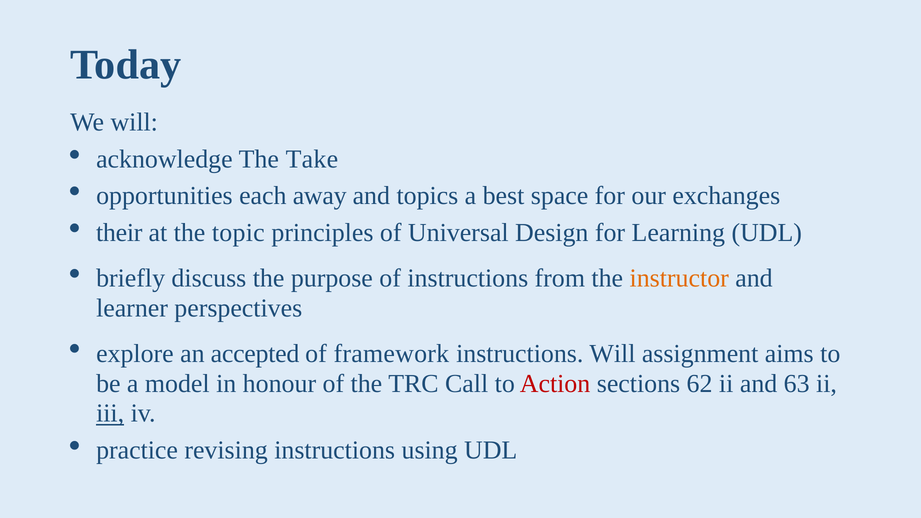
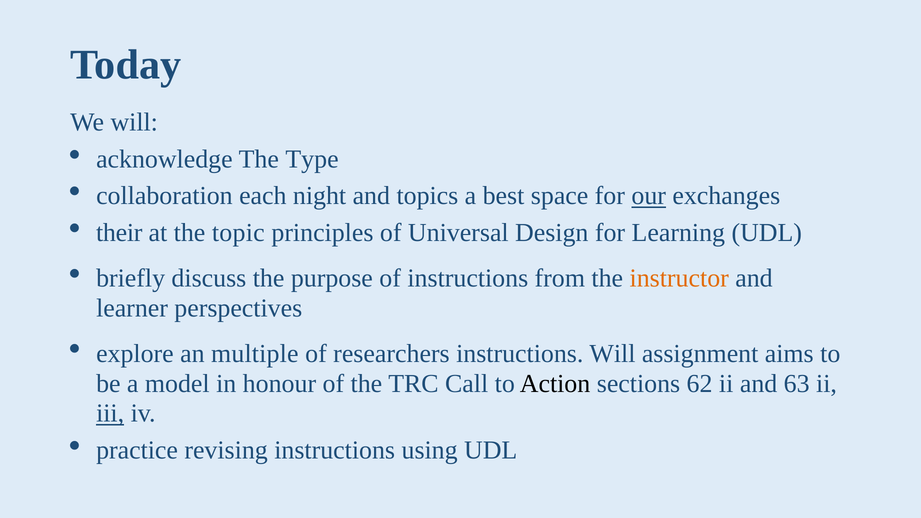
Take: Take -> Type (312, 159)
opportunities: opportunities -> collaboration (164, 196)
away: away -> night (320, 196)
our underline: none -> present (649, 196)
accepted: accepted -> multiple (255, 354)
framework: framework -> researchers (391, 354)
Action colour: red -> black (555, 384)
